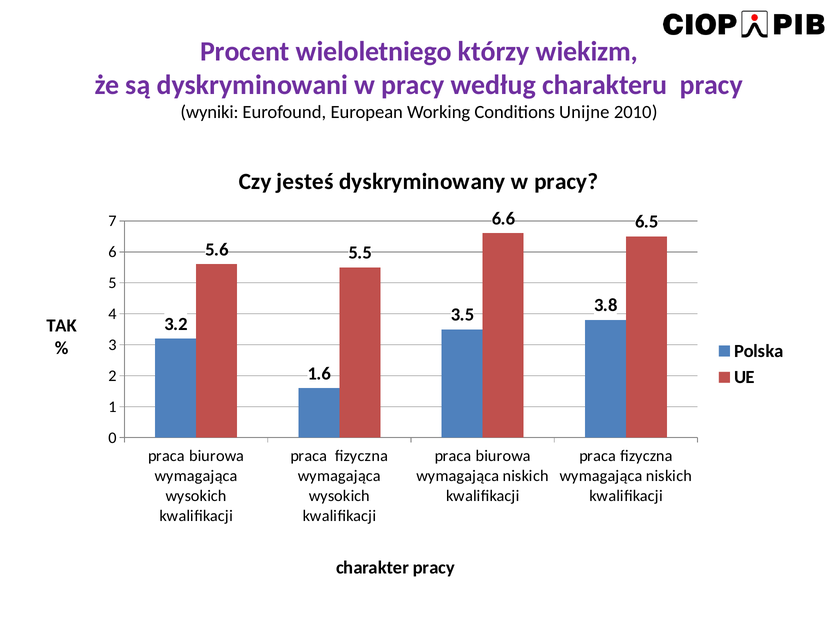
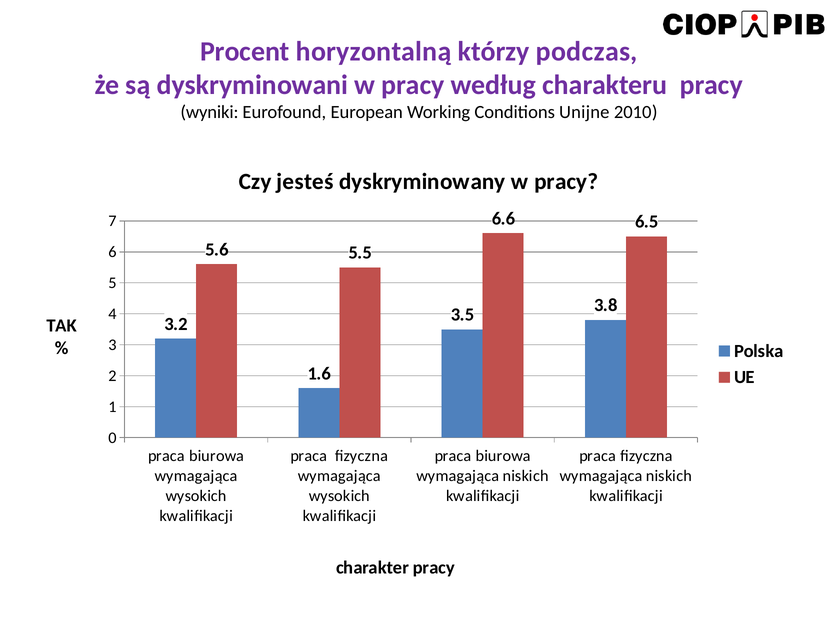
wieloletniego: wieloletniego -> horyzontalną (374, 52)
wiekizm: wiekizm -> podczas (587, 52)
